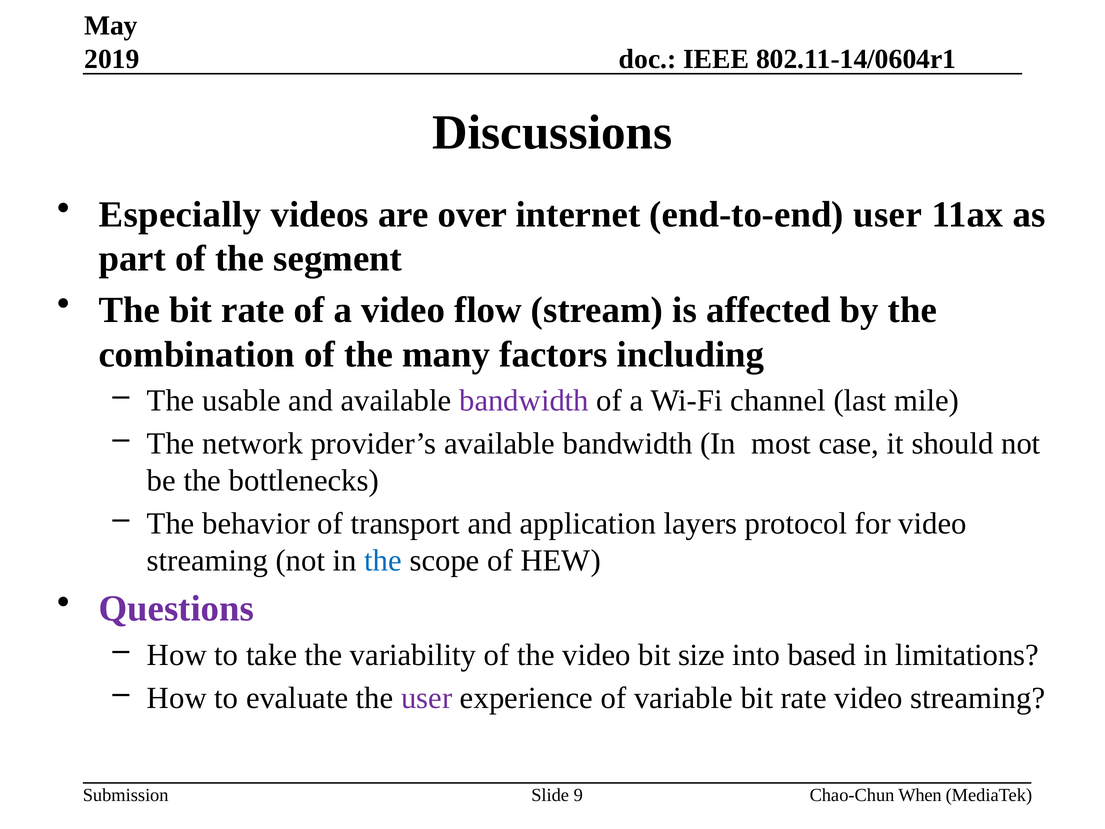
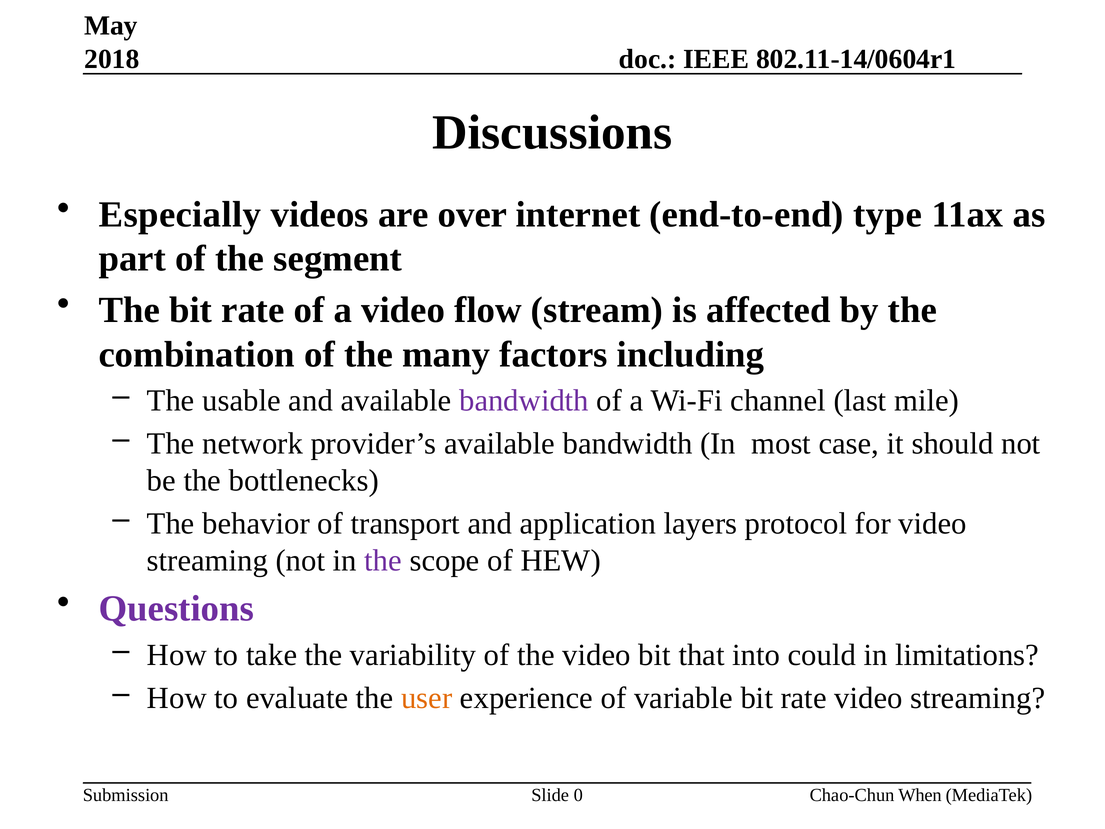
2019: 2019 -> 2018 (112, 59)
end-to-end user: user -> type (888, 214)
the colour: blue -> purple (383, 560)
size: size -> that (702, 655)
based: based -> could (822, 655)
user colour: purple -> orange (427, 698)
9: 9 -> 0 (578, 795)
